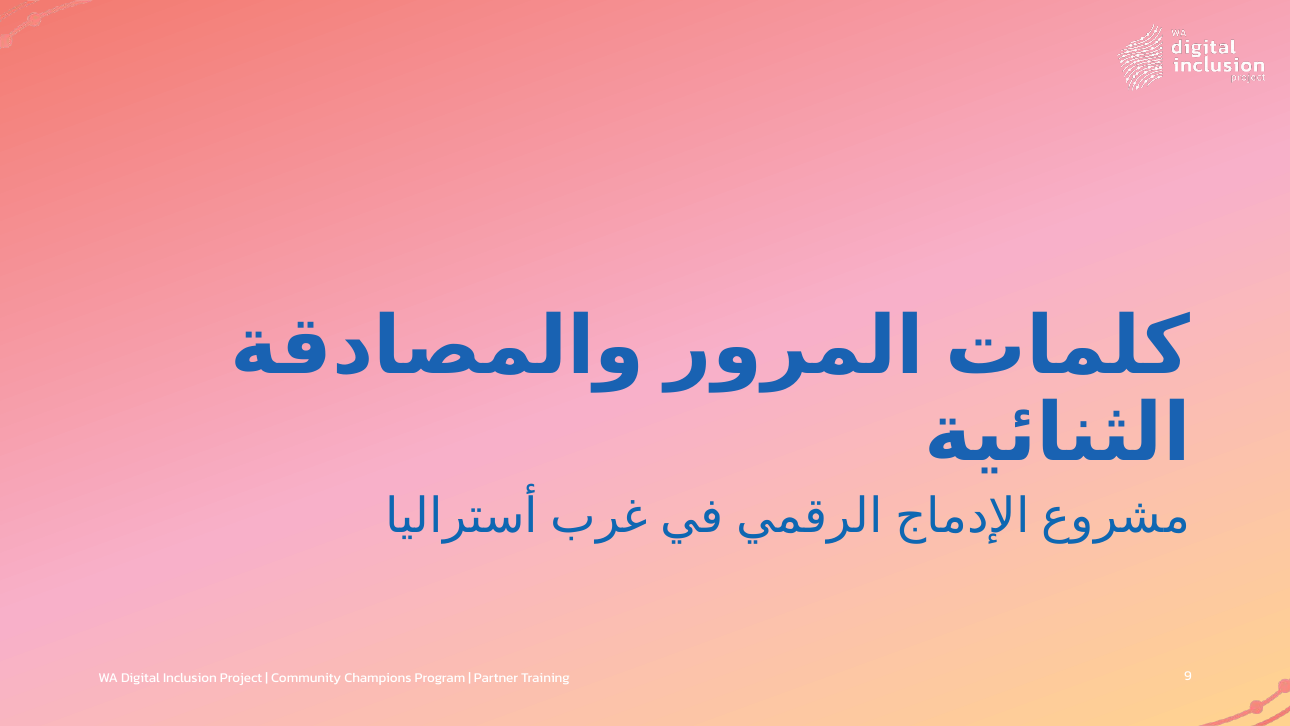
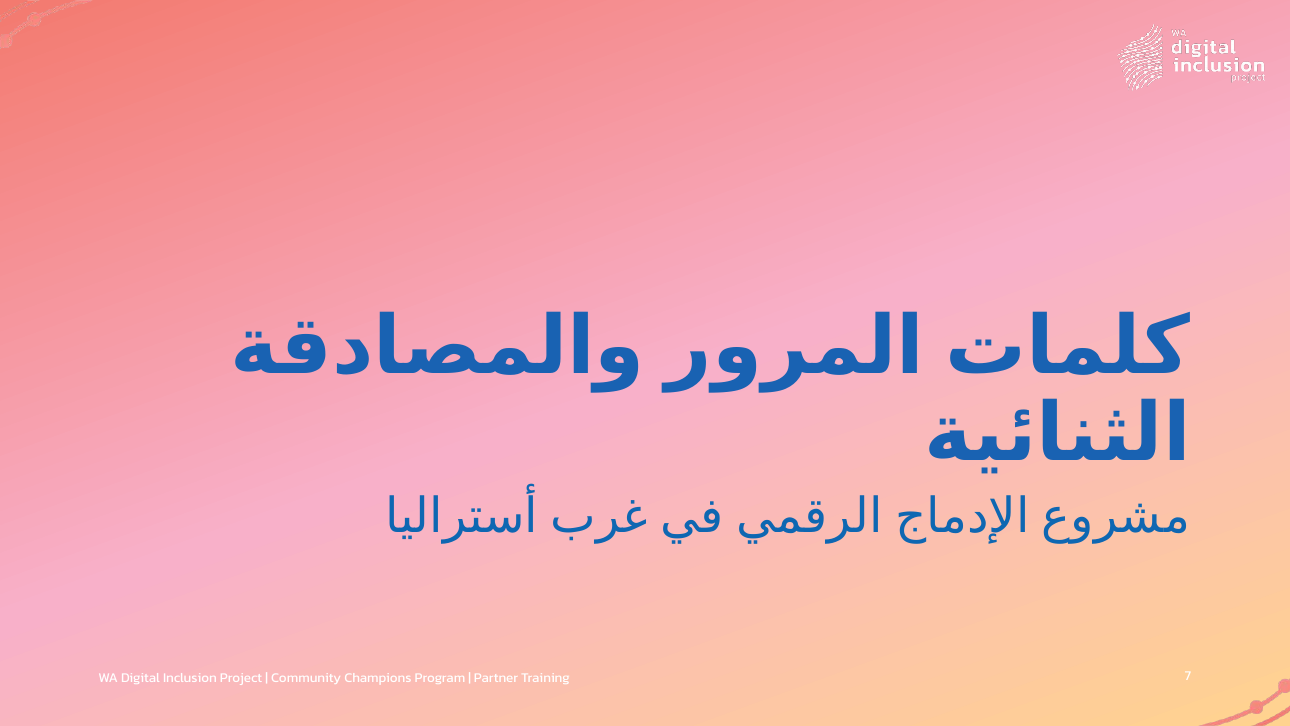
9: 9 -> 7 (1188, 676)
